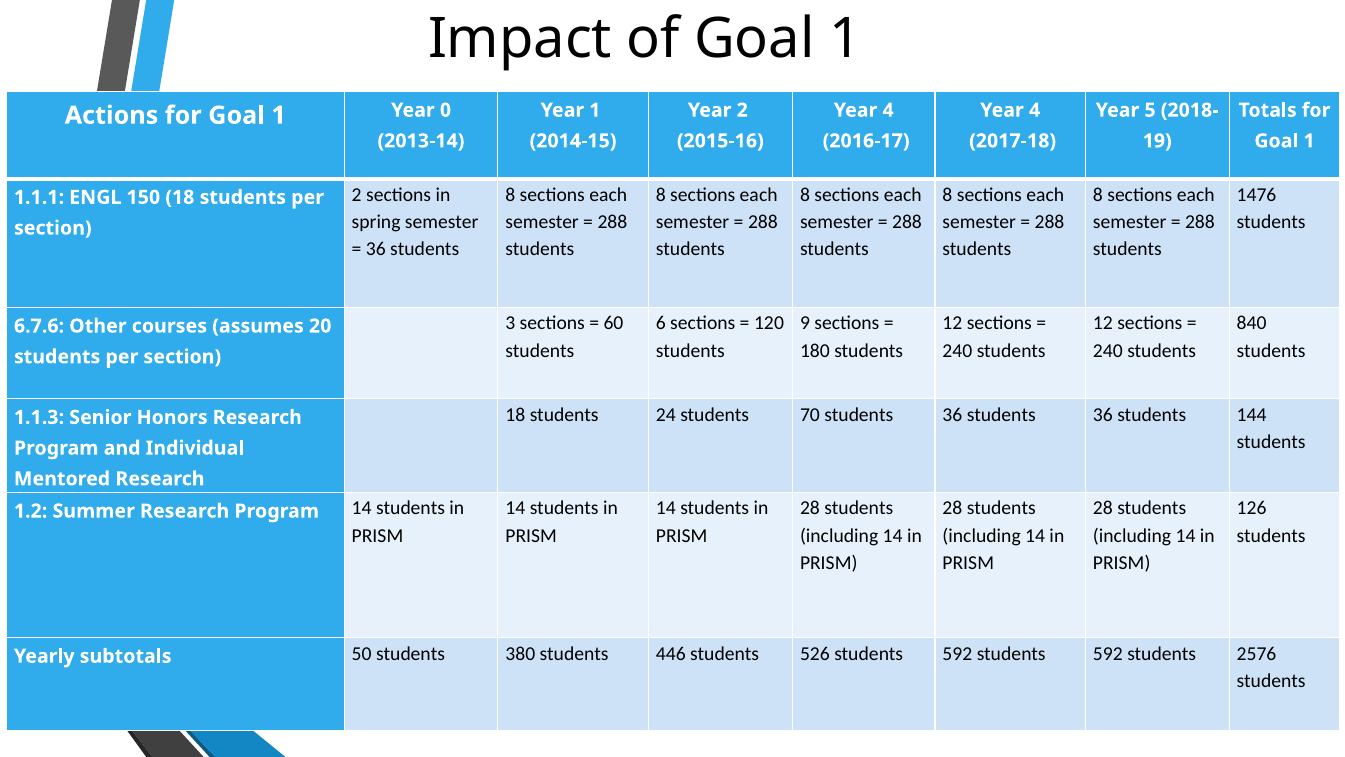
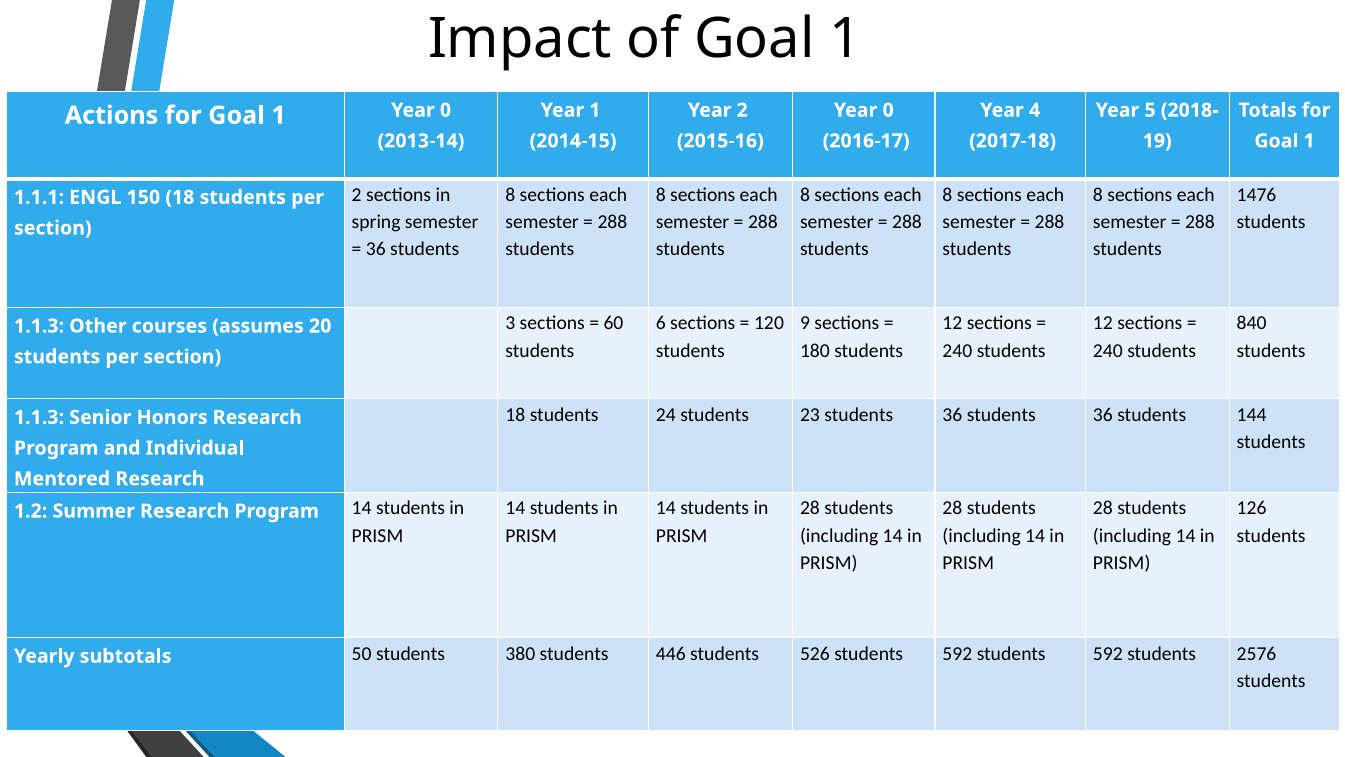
4: 4 -> 0 (888, 110)
6.7.6: 6.7.6 -> 1.1.3 (39, 326)
70: 70 -> 23 (810, 414)
